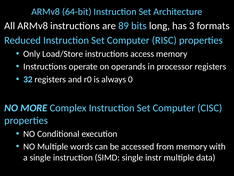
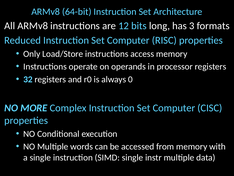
89: 89 -> 12 (124, 26)
